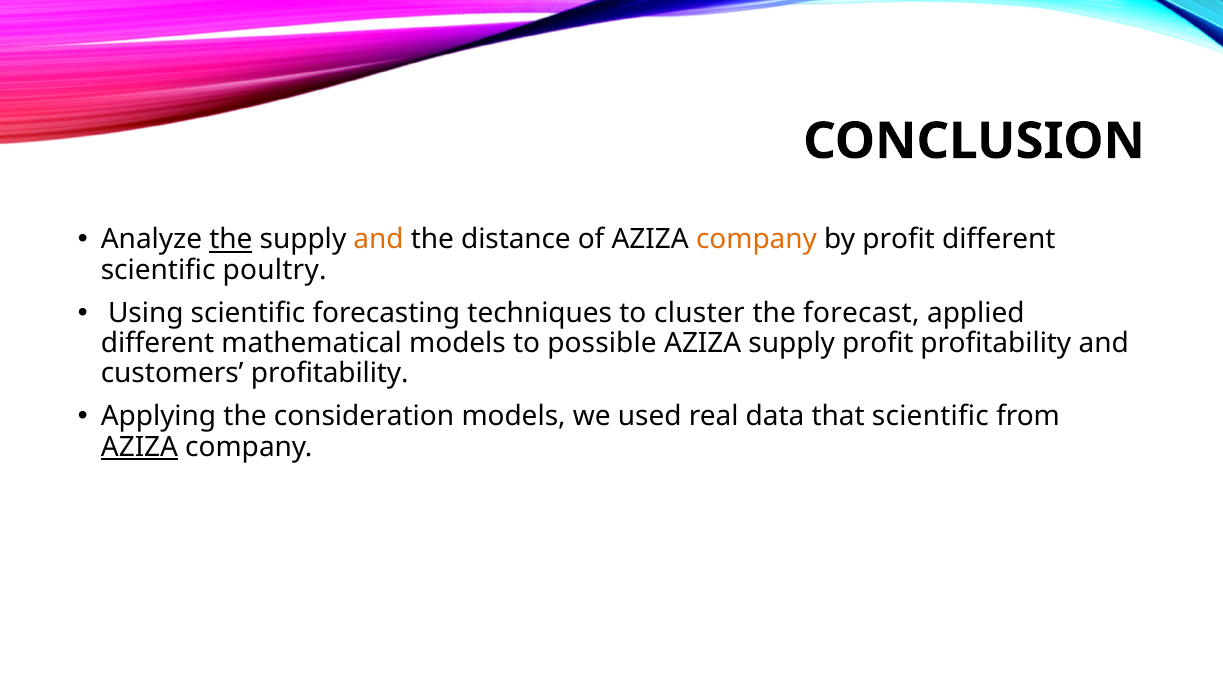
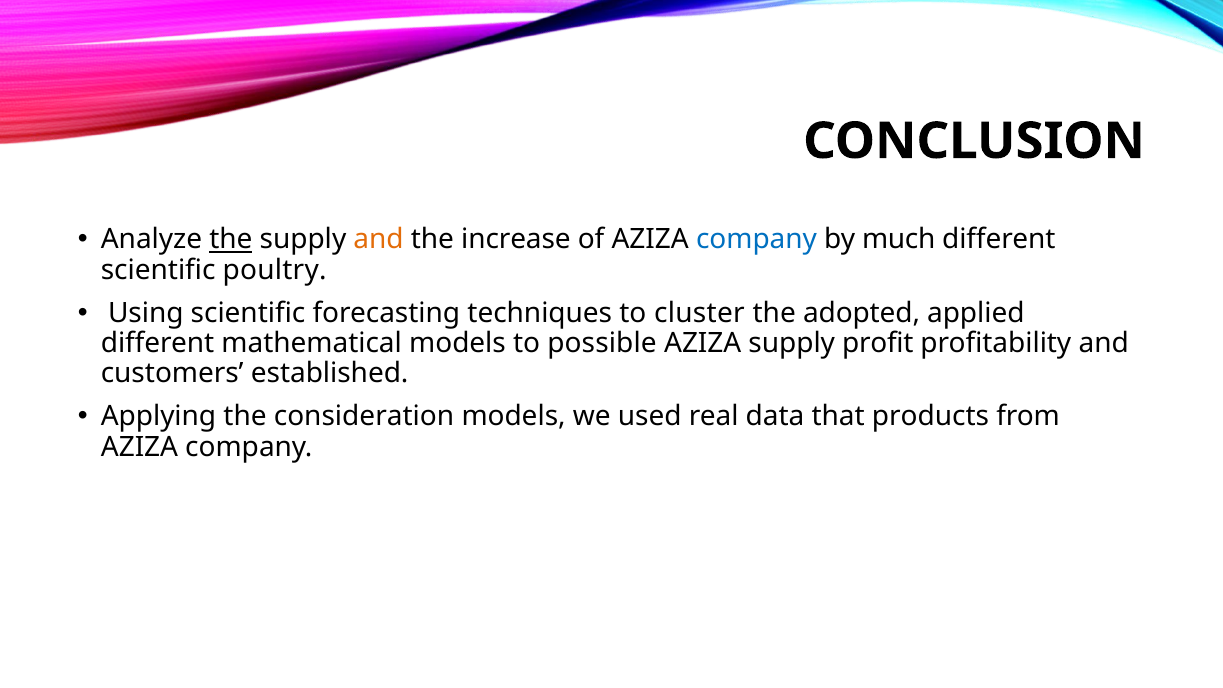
distance: distance -> increase (516, 240)
company colour: orange -> blue (757, 240)
by profit: profit -> much (899, 240)
forecast: forecast -> adopted (862, 313)
customers profitability: profitability -> established (330, 373)
that scientific: scientific -> products (931, 416)
AZIZA underline: present -> none (140, 447)
